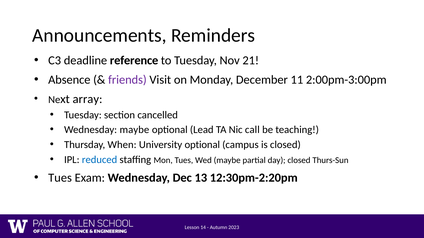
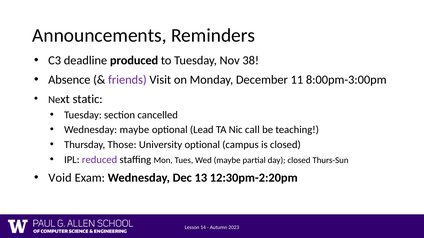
reference: reference -> produced (134, 61)
21: 21 -> 38 (251, 61)
2:00pm-3:00pm: 2:00pm-3:00pm -> 8:00pm-3:00pm (346, 80)
array: array -> static (88, 99)
When: When -> Those (122, 145)
reduced colour: blue -> purple (100, 160)
Tues: Tues -> Void (60, 178)
